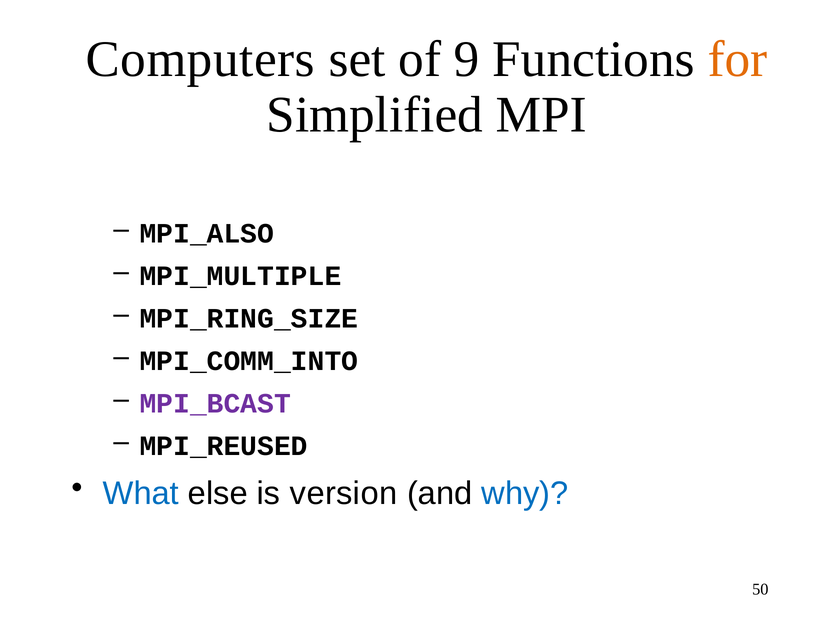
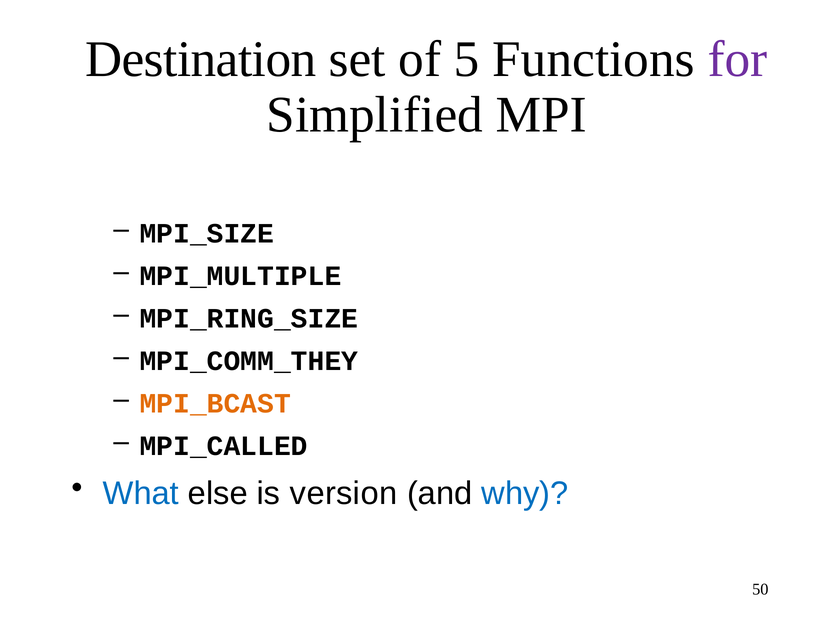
Computers: Computers -> Destination (201, 59)
9: 9 -> 5 (467, 59)
for colour: orange -> purple (737, 59)
MPI_ALSO: MPI_ALSO -> MPI_SIZE (207, 233)
MPI_COMM_INTO: MPI_COMM_INTO -> MPI_COMM_THEY (249, 361)
MPI_BCAST colour: purple -> orange (215, 404)
MPI_REUSED: MPI_REUSED -> MPI_CALLED (224, 446)
